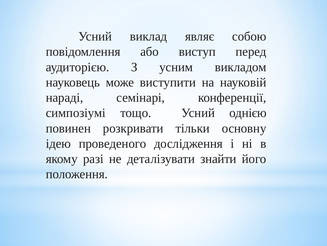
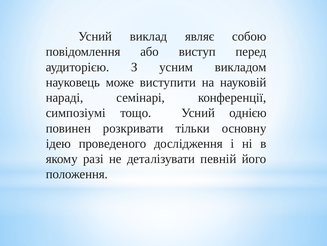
знайти: знайти -> певній (218, 158)
